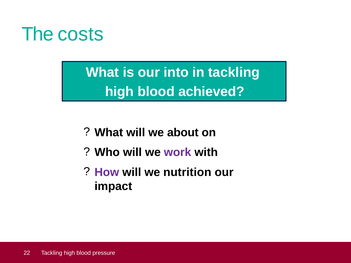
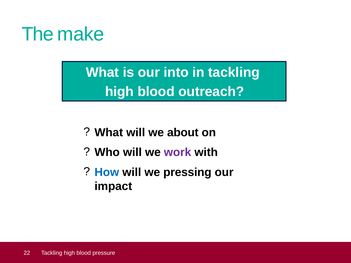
costs: costs -> make (81, 34)
achieved: achieved -> outreach (211, 92)
How colour: purple -> blue (107, 172)
nutrition: nutrition -> pressing (187, 172)
